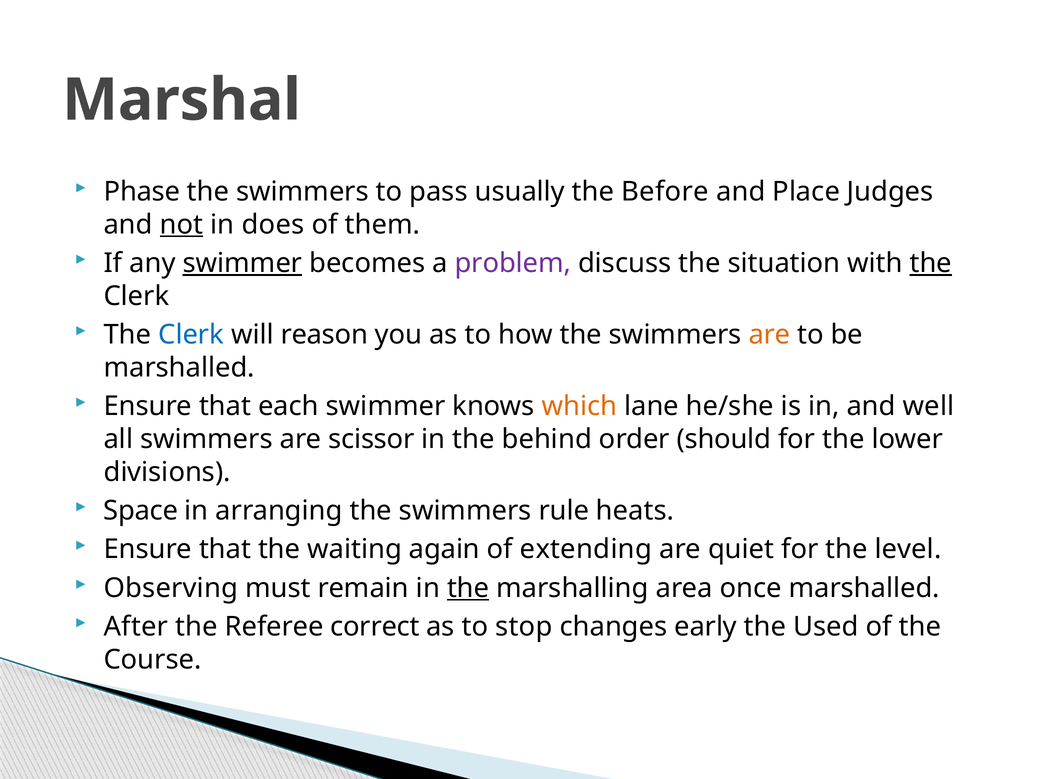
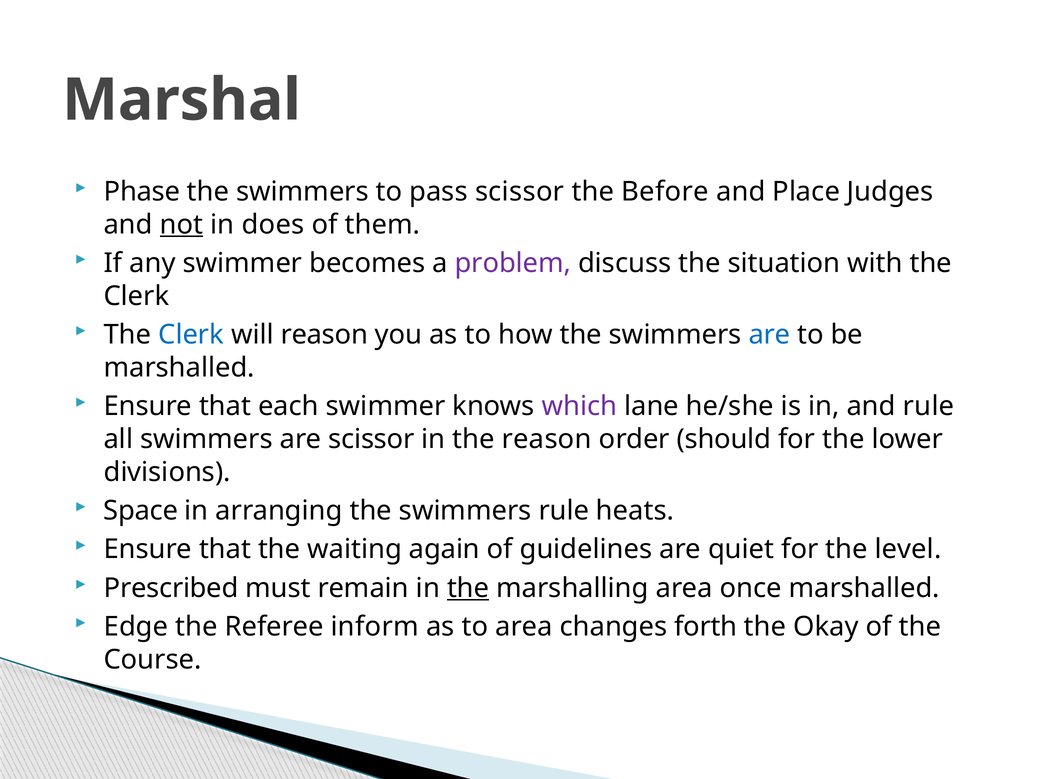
pass usually: usually -> scissor (520, 192)
swimmer underline: present -> none (242, 263)
the underline: present -> none (931, 263)
are colour: orange -> blue (769, 335)
which colour: orange -> purple (579, 406)
and well: well -> rule (929, 406)
the behind: behind -> reason (547, 439)
extending: extending -> guidelines (586, 550)
Observing: Observing -> Prescribed (171, 588)
After: After -> Edge (136, 627)
correct: correct -> inform (375, 627)
to stop: stop -> area (524, 627)
early: early -> forth (706, 627)
Used: Used -> Okay (826, 627)
